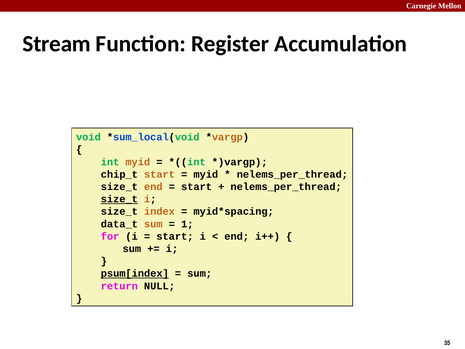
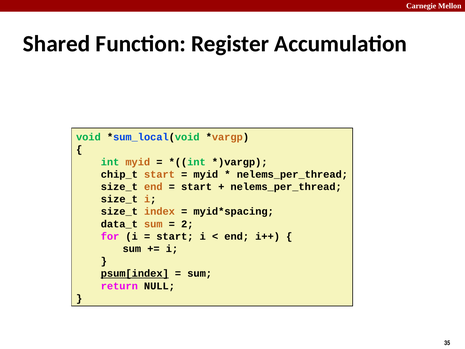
Stream: Stream -> Shared (57, 44)
size_t underline: present -> none (119, 199)
1: 1 -> 2 (187, 224)
